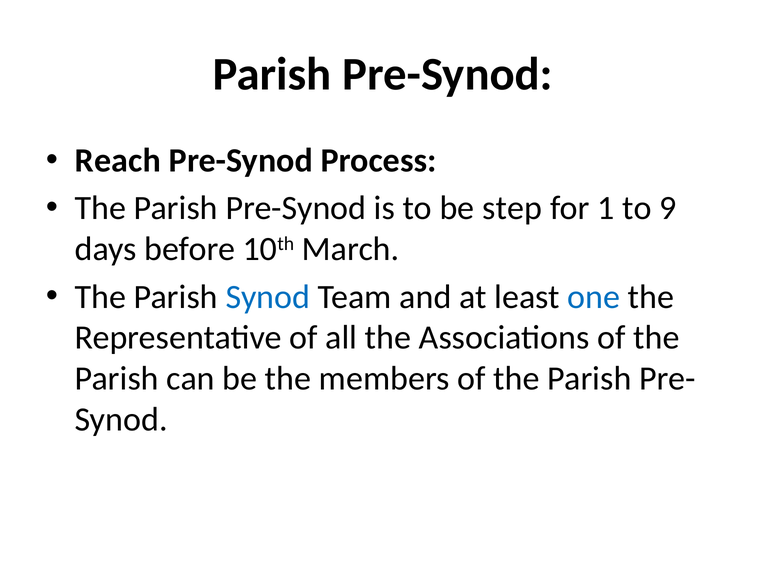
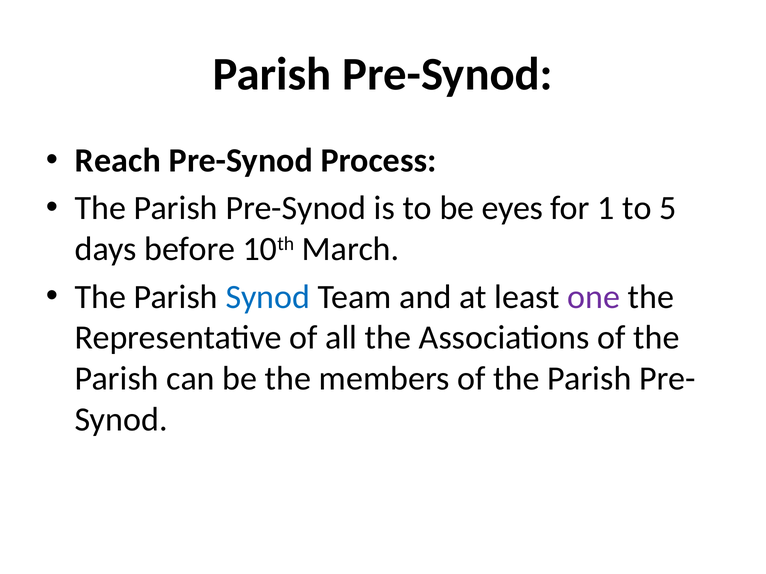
step: step -> eyes (512, 208)
9: 9 -> 5 (668, 208)
one colour: blue -> purple (594, 297)
